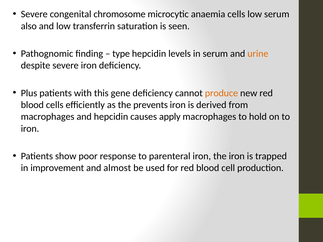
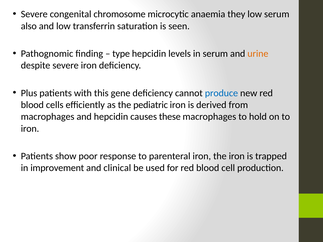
anaemia cells: cells -> they (236, 14)
produce colour: orange -> blue (221, 93)
prevents: prevents -> pediatric (151, 105)
apply: apply -> these (170, 117)
almost: almost -> clinical (117, 168)
